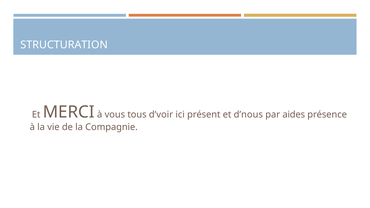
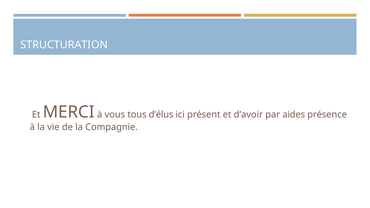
d’voir: d’voir -> d’élus (161, 115)
d’nous: d’nous -> d’avoir (248, 115)
